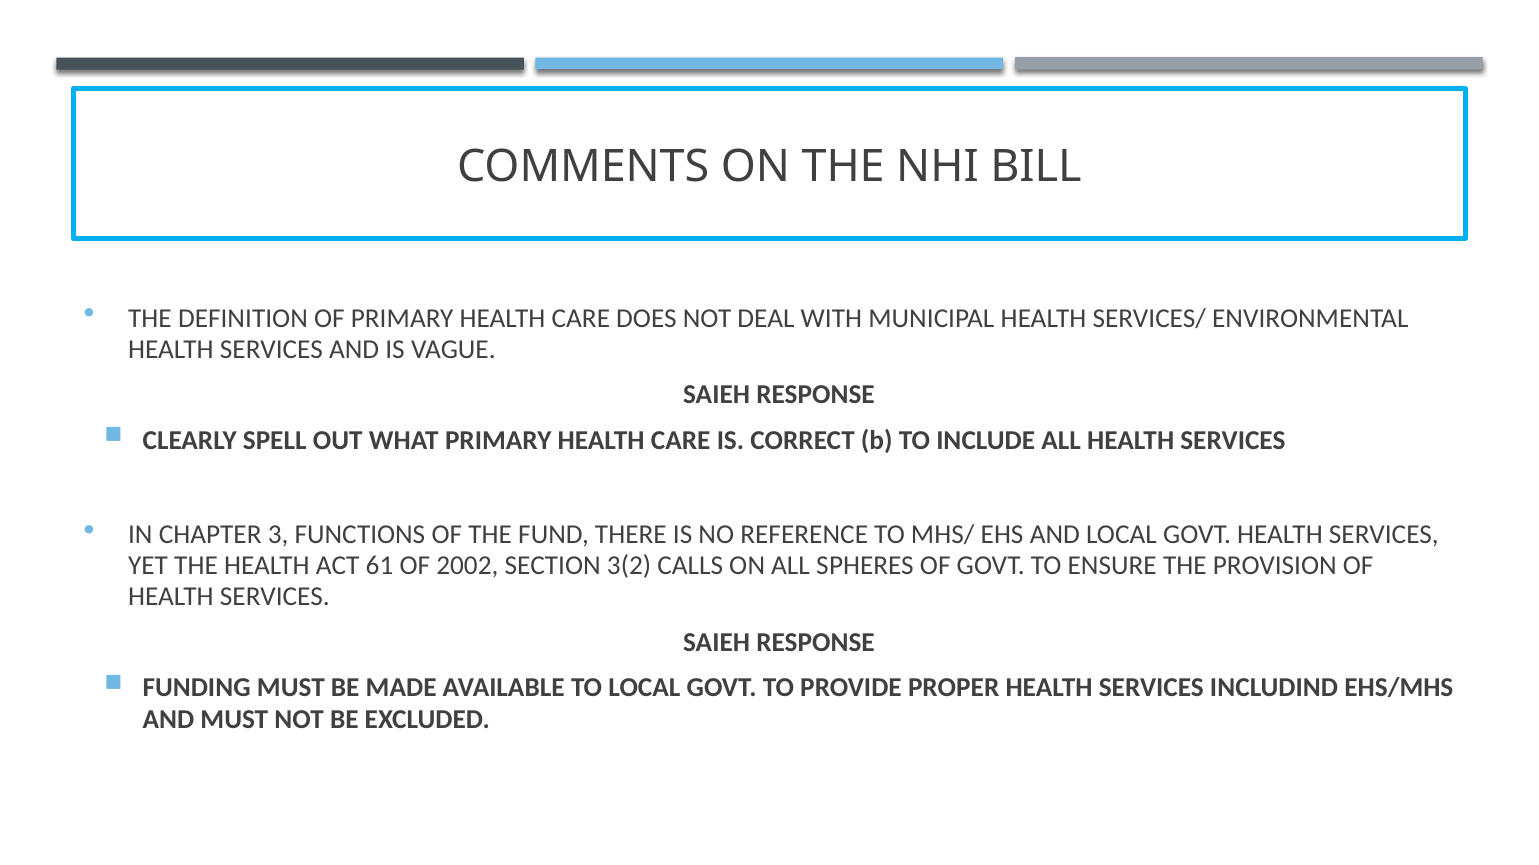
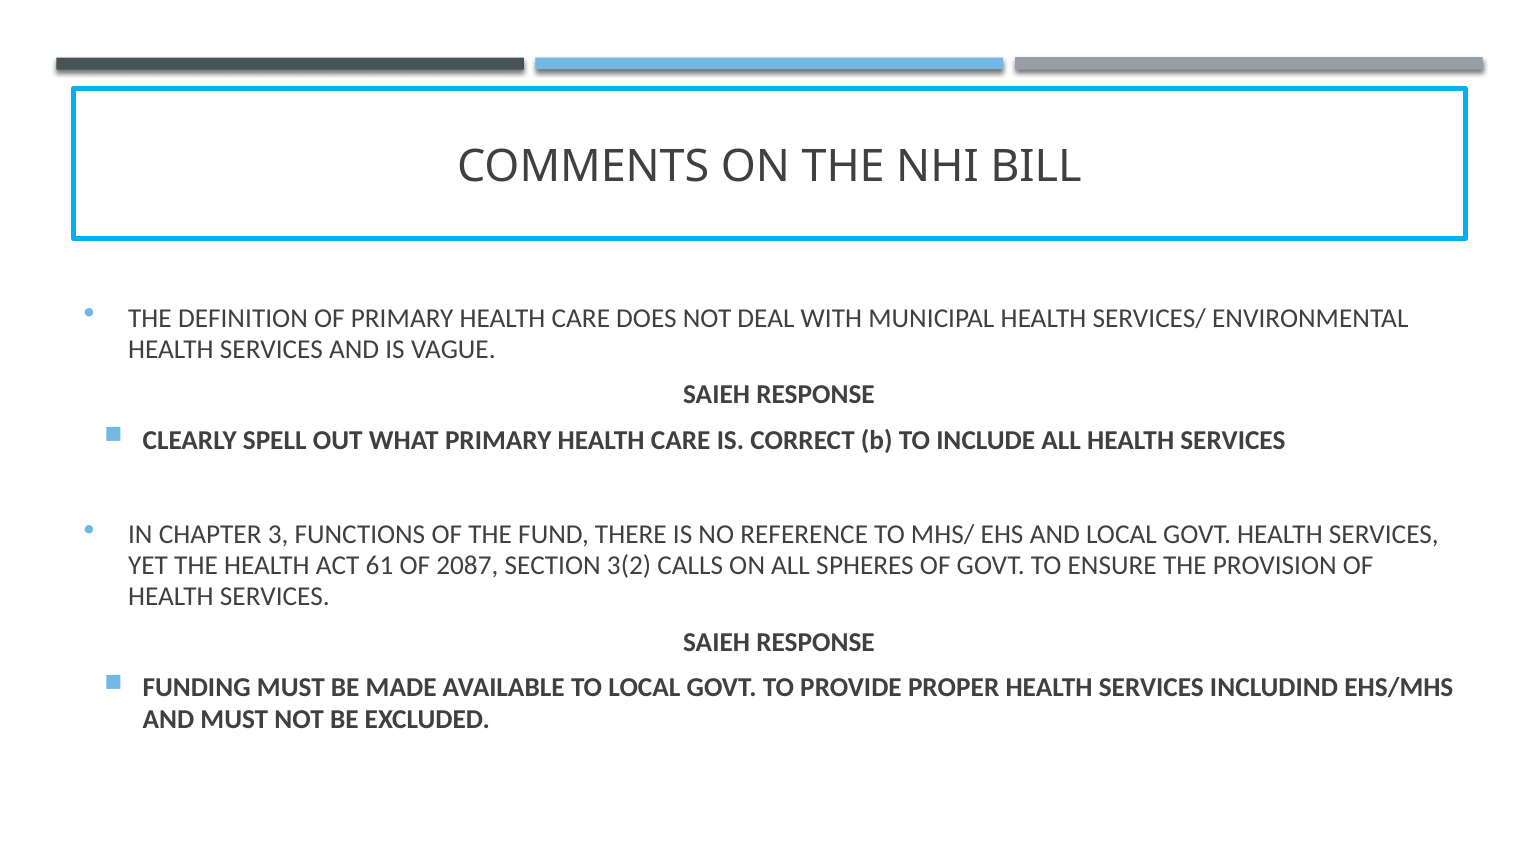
2002: 2002 -> 2087 (467, 566)
